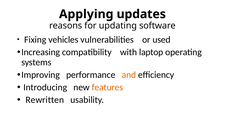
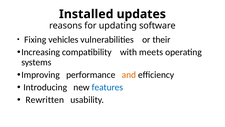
Applying: Applying -> Installed (86, 14)
used: used -> their (161, 40)
laptop: laptop -> meets (151, 52)
features colour: orange -> blue (107, 87)
